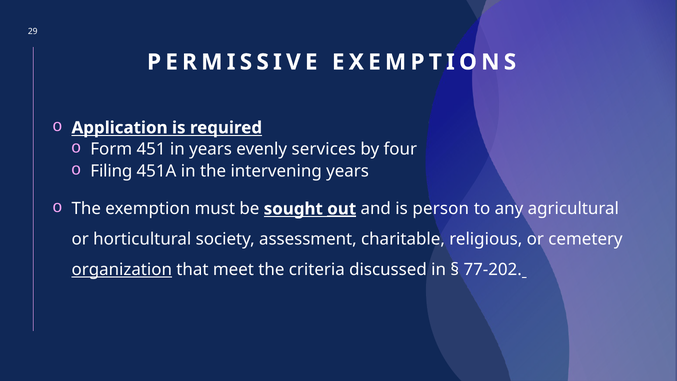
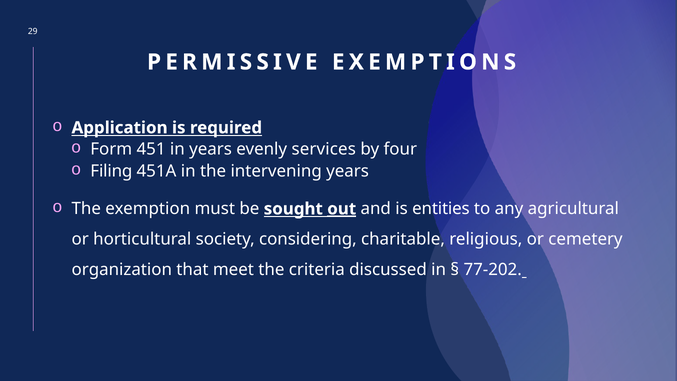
person: person -> entities (441, 209)
assessment: assessment -> considering (308, 239)
organization underline: present -> none (122, 270)
